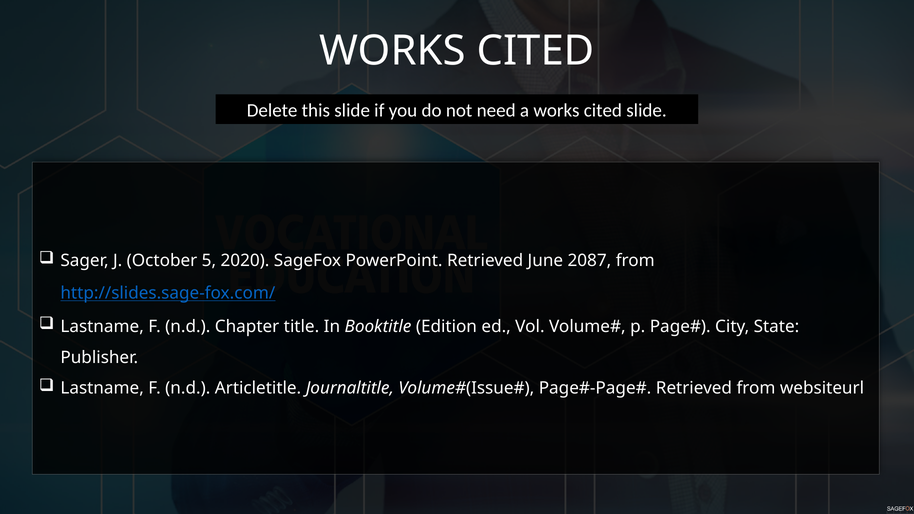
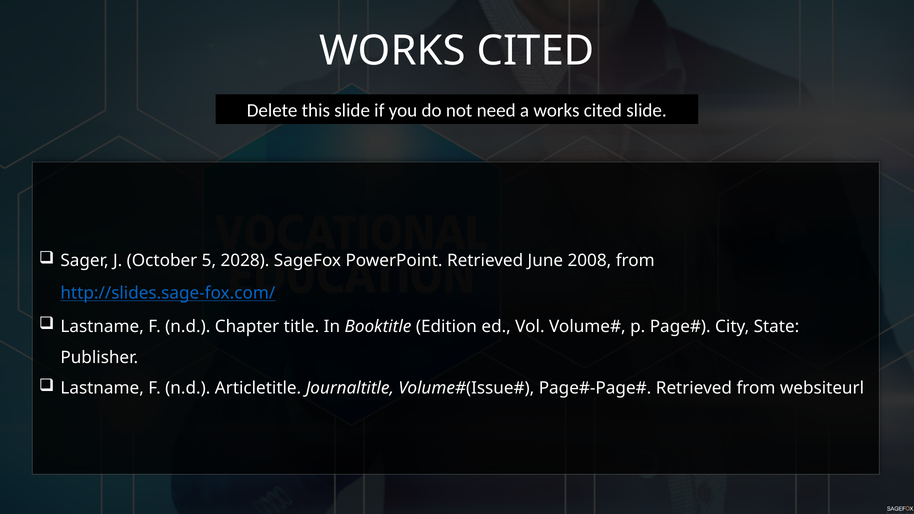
2020: 2020 -> 2028 (245, 261)
2087: 2087 -> 2008 (589, 261)
